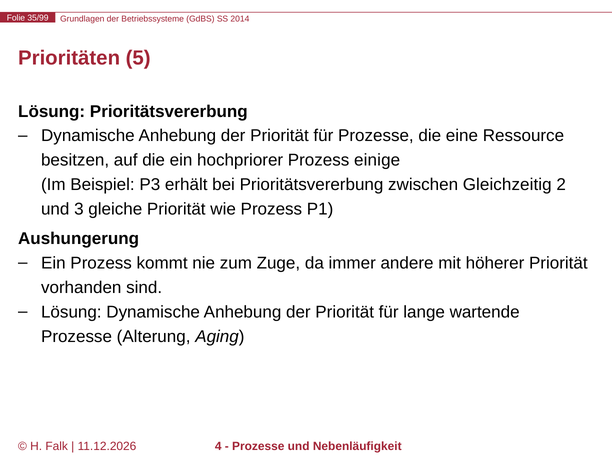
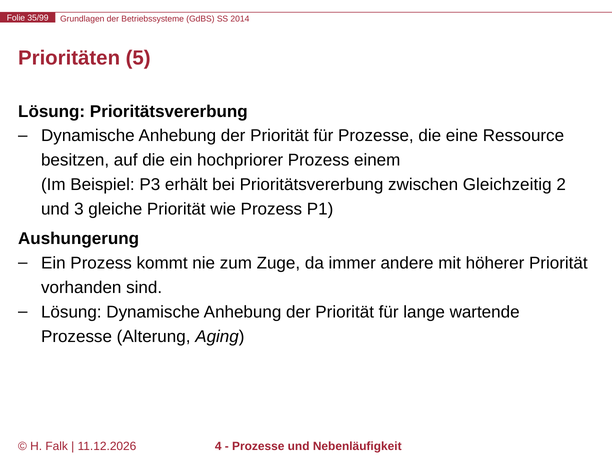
einige: einige -> einem (377, 160)
